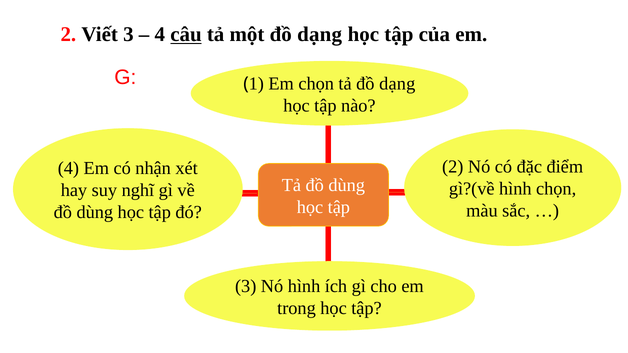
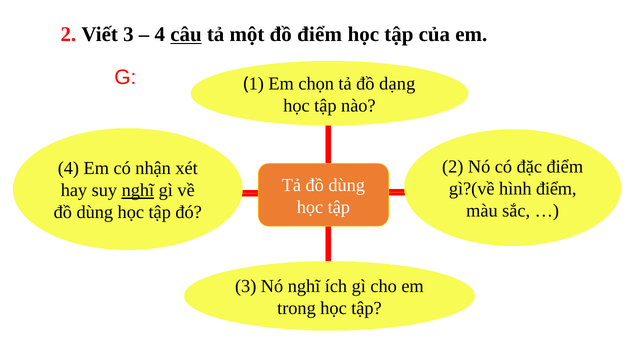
một đồ dạng: dạng -> điểm (320, 35)
hình chọn: chọn -> điểm (556, 189)
nghĩ underline: none -> present (138, 191)
Nó hình: hình -> nghĩ (304, 286)
